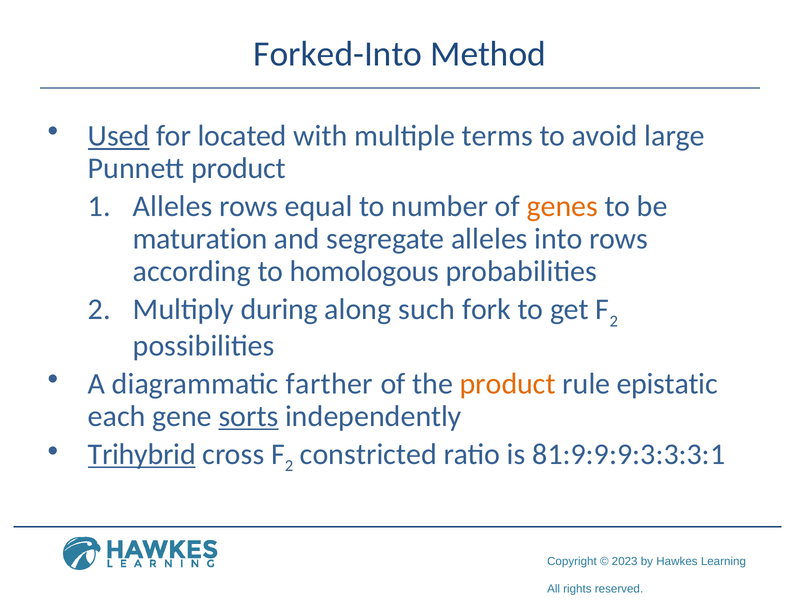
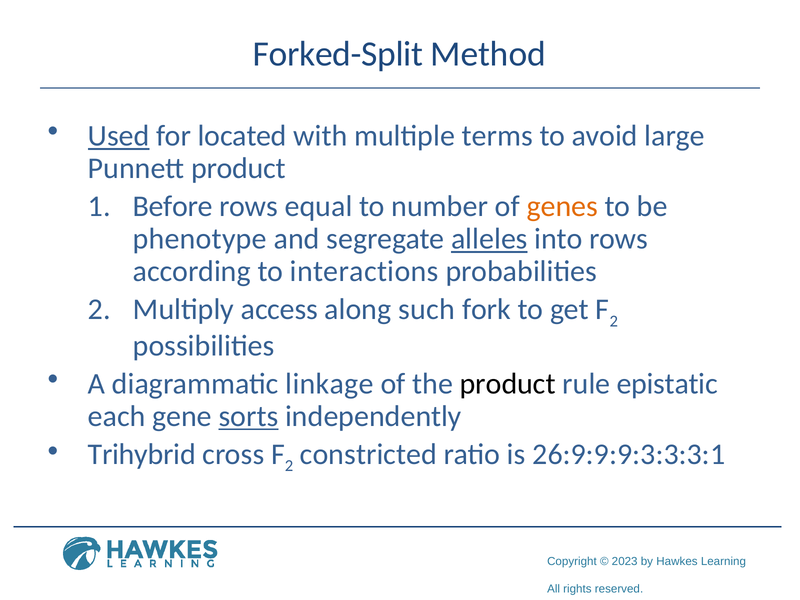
Forked-Into: Forked-Into -> Forked-Split (338, 54)
Alleles: Alleles -> Before (173, 207)
maturation: maturation -> phenotype (200, 239)
alleles underline: none -> present (489, 239)
homologous: homologous -> interactions (364, 271)
during: during -> access (279, 309)
farther: farther -> linkage (329, 384)
product colour: orange -> black (508, 384)
Trihybrid underline: present -> none (142, 454)
81:9:9:9:3:3:3:1: 81:9:9:9:3:3:3:1 -> 26:9:9:9:3:3:3:1 (629, 454)
